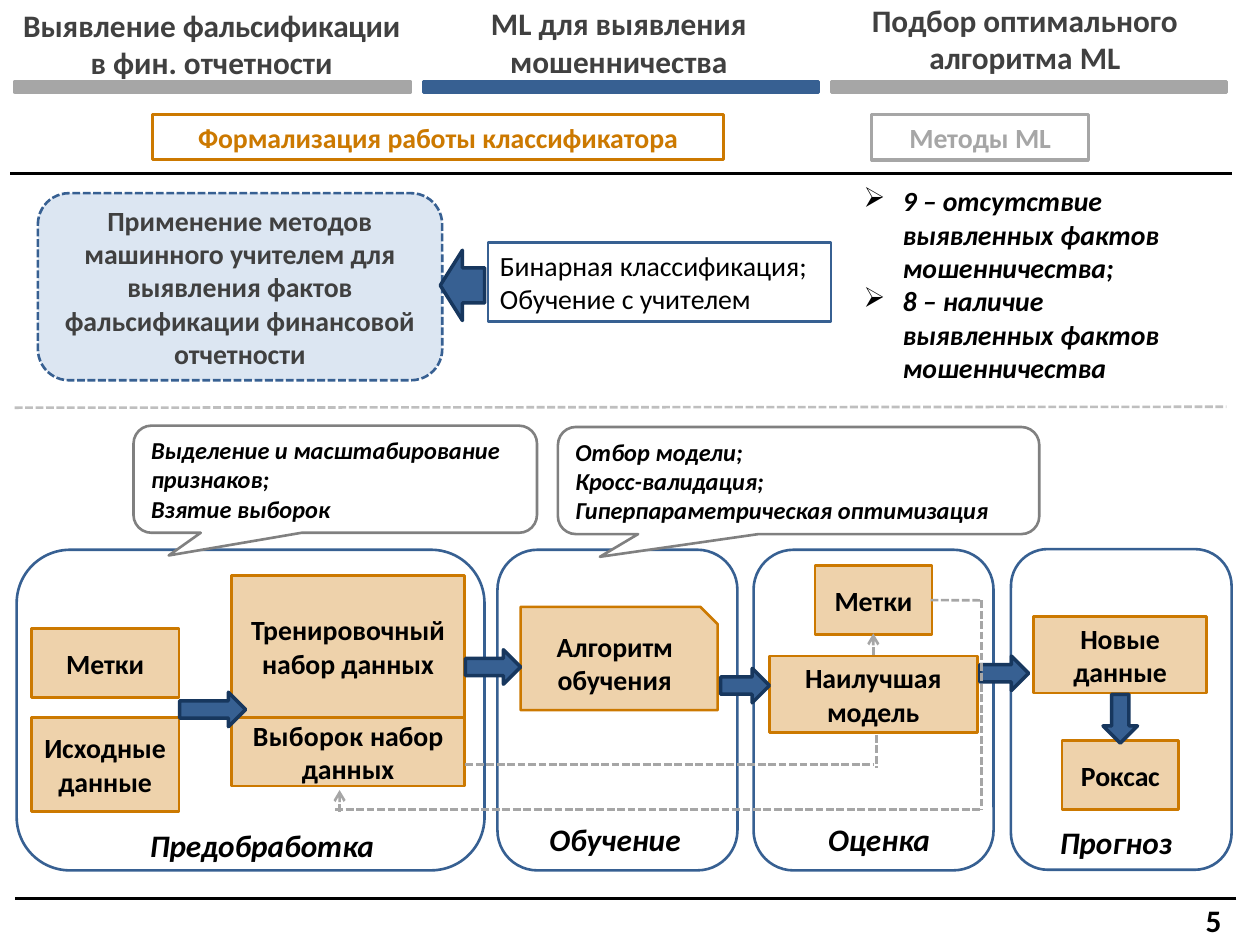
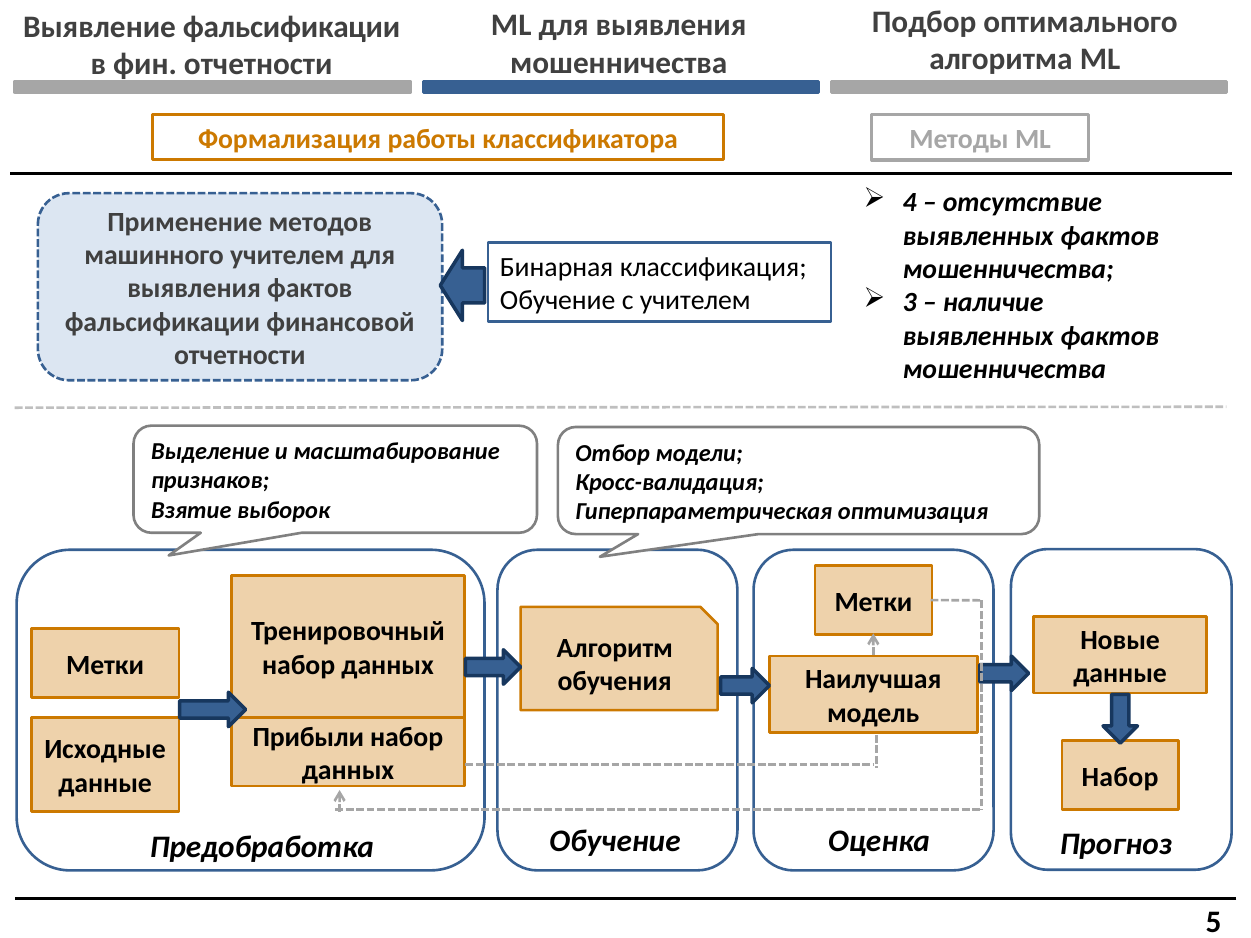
9: 9 -> 4 (910, 203)
8: 8 -> 3 (910, 303)
Выборок: Выборок -> Прибыли (308, 737)
Роксас: Роксас -> Набор (1120, 777)
